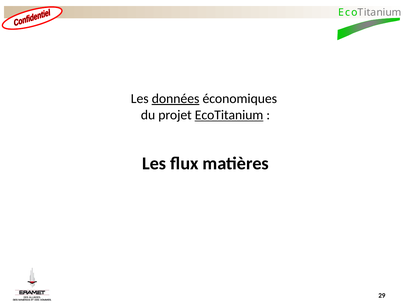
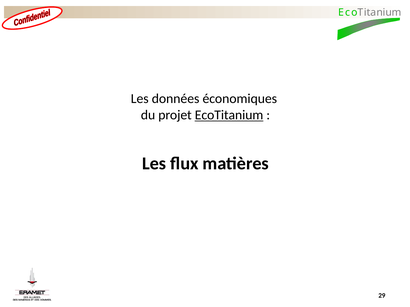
données underline: present -> none (176, 99)
